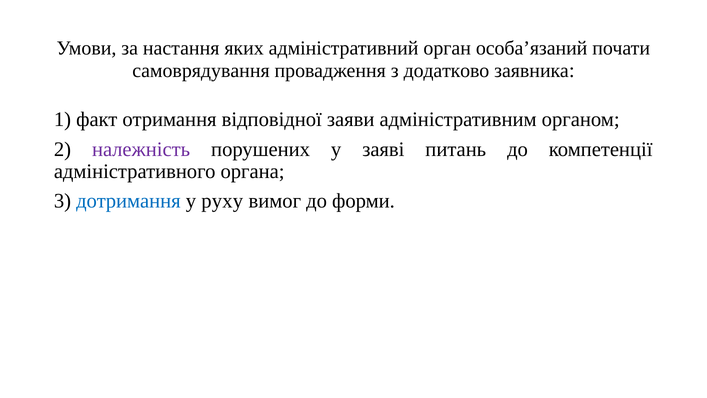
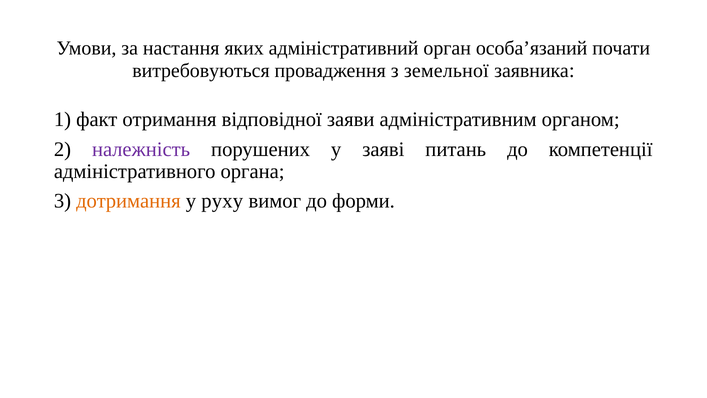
самоврядування: самоврядування -> витребовуються (201, 70)
додатково: додатково -> земельної (446, 70)
дотримання colour: blue -> orange (128, 201)
